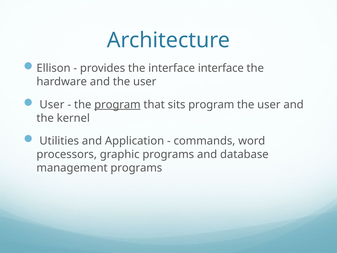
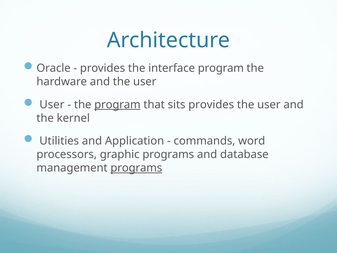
Ellison: Ellison -> Oracle (54, 68)
interface interface: interface -> program (221, 68)
sits program: program -> provides (211, 105)
programs underline: none -> present (136, 168)
